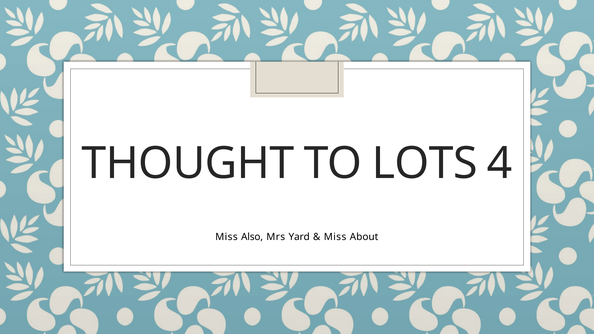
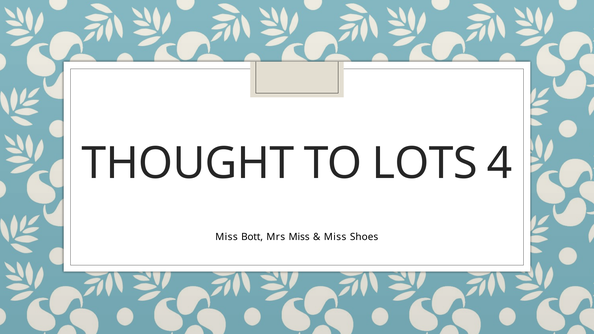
Also: Also -> Bott (252, 237)
Mrs Yard: Yard -> Miss (299, 237)
About: About -> Shoes (364, 237)
